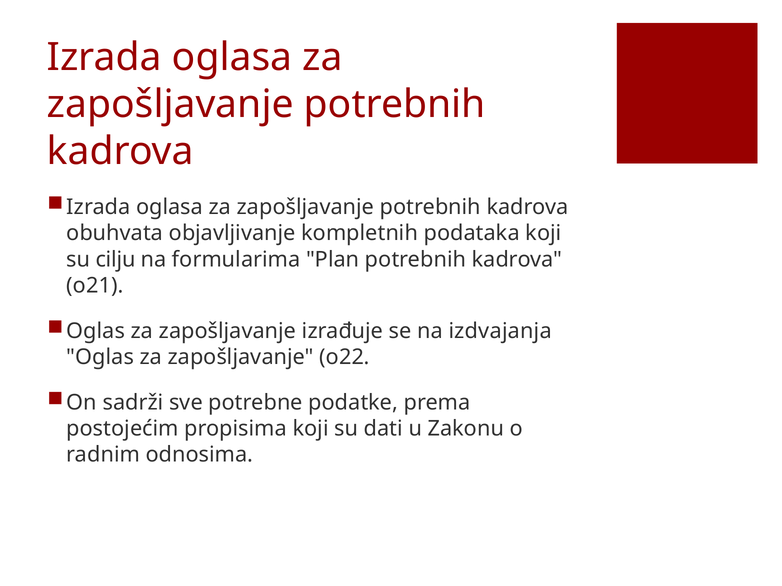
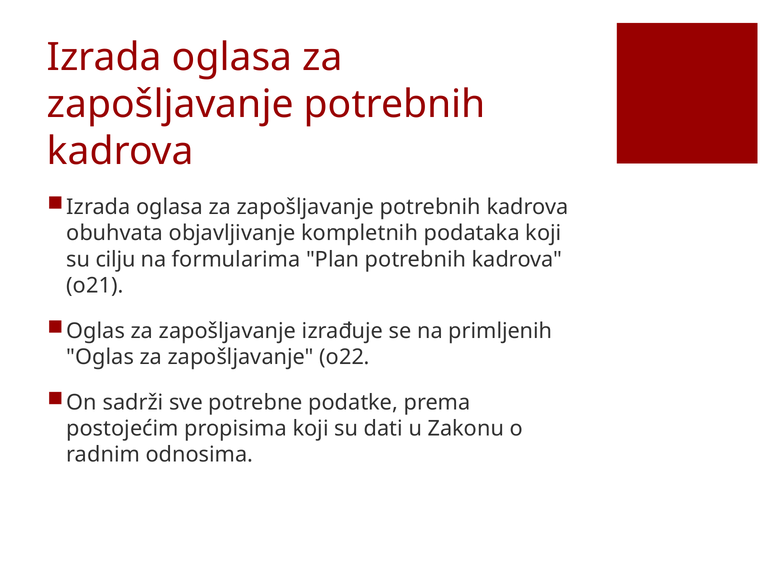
izdvajanja: izdvajanja -> primljenih (500, 331)
